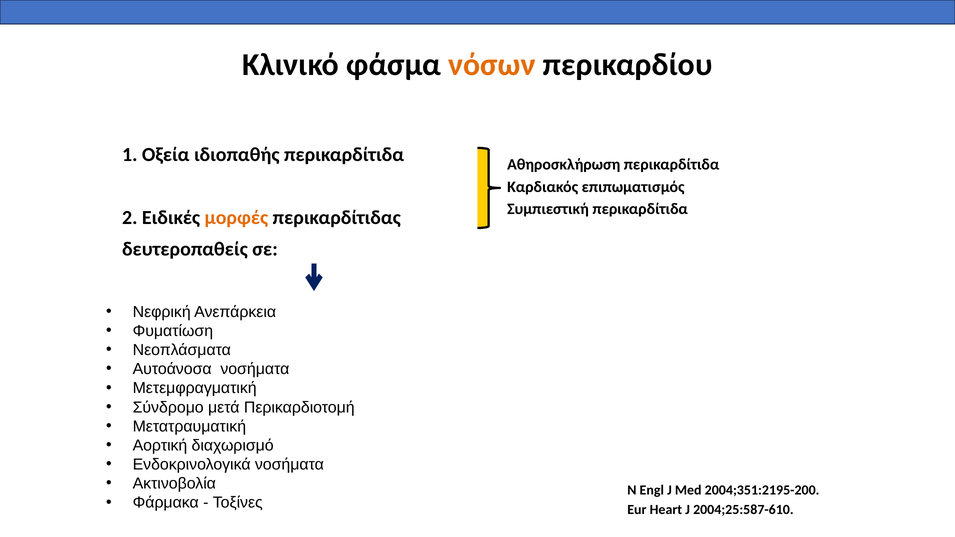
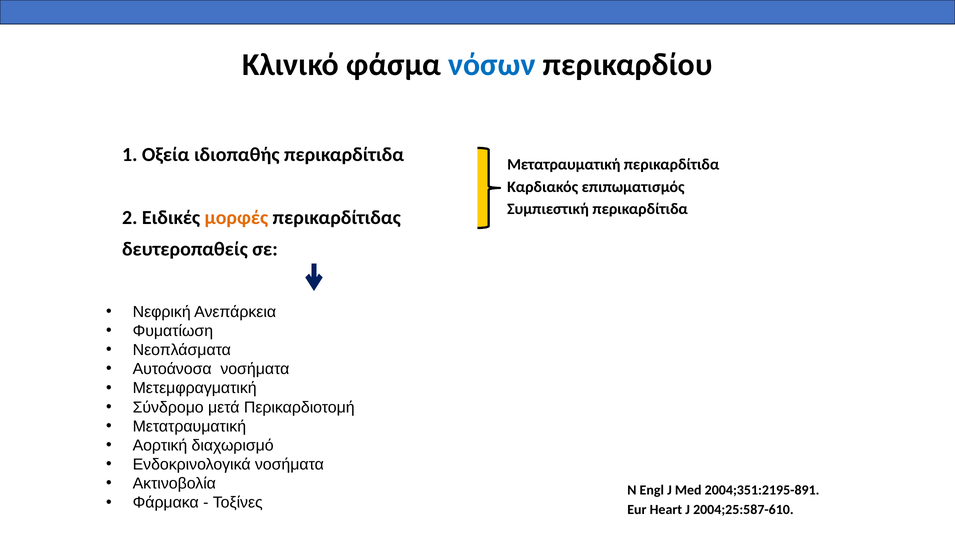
νόσων colour: orange -> blue (492, 65)
Αθηροσκλήρωση: Αθηροσκλήρωση -> Μετατραυματική (564, 165)
2004;351:2195-200: 2004;351:2195-200 -> 2004;351:2195-891 (762, 490)
